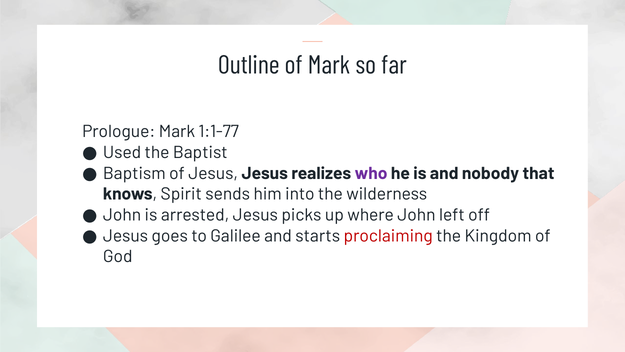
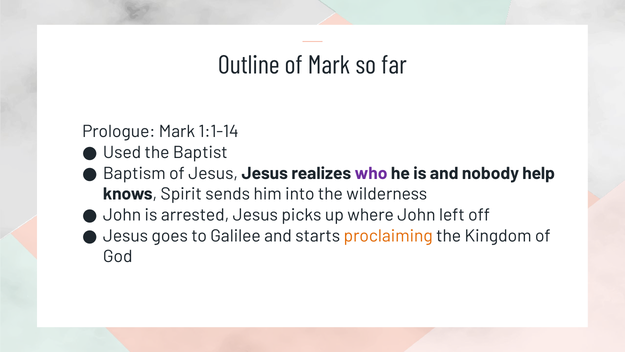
1:1-77: 1:1-77 -> 1:1-14 (219, 131)
that: that -> help (539, 173)
proclaiming colour: red -> orange (388, 236)
